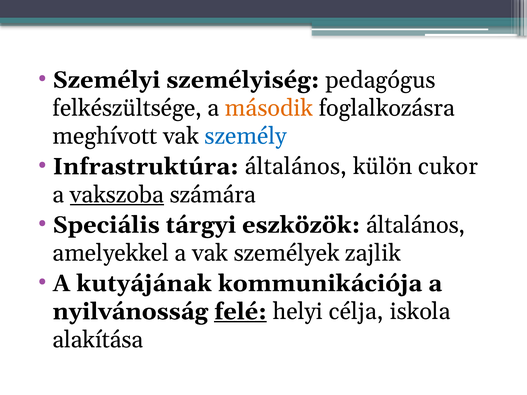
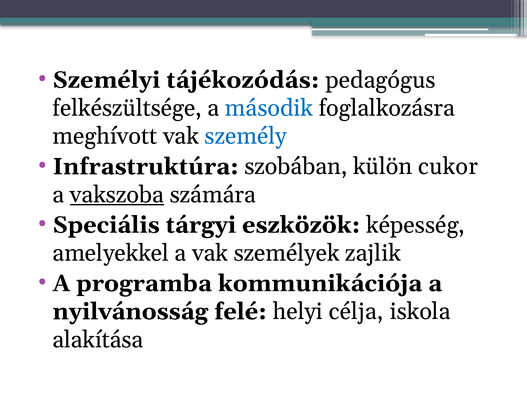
személyiség: személyiség -> tájékozódás (243, 80)
második colour: orange -> blue (269, 108)
Infrastruktúra általános: általános -> szobában (296, 167)
eszközök általános: általános -> képesség (416, 225)
kutyájának: kutyájának -> programba (144, 284)
felé underline: present -> none (240, 312)
